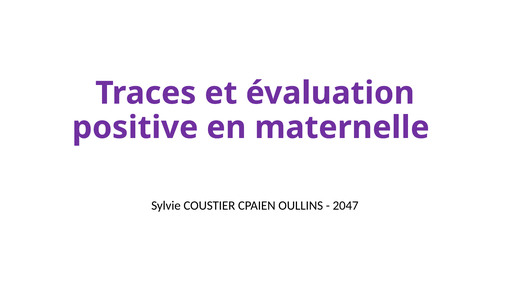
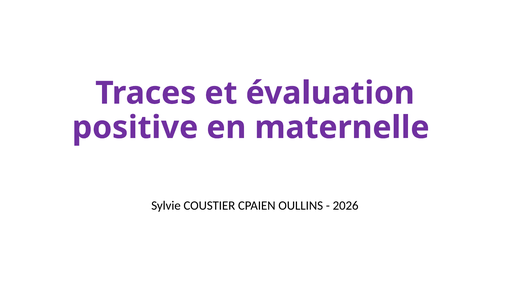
2047: 2047 -> 2026 (346, 205)
